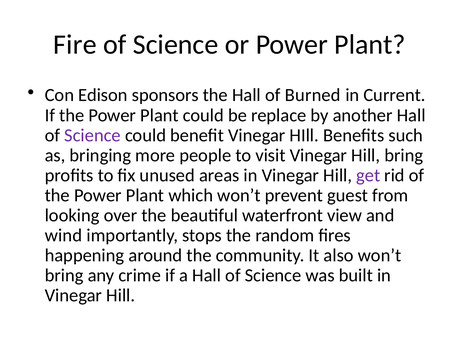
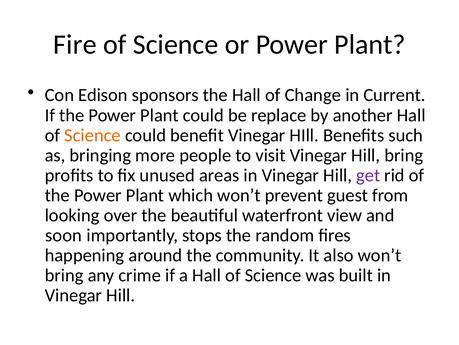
Burned: Burned -> Change (313, 95)
Science colour: purple -> orange (93, 135)
wind: wind -> soon (64, 235)
